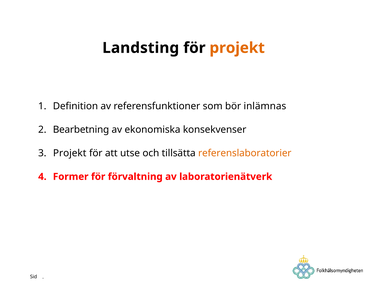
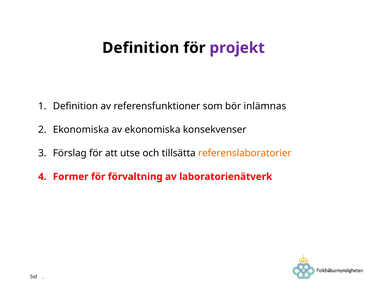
Landsting: Landsting -> Definition (141, 48)
projekt colour: orange -> purple (237, 48)
Bearbetning: Bearbetning -> Ekonomiska (81, 130)
Projekt: Projekt -> Förslag (70, 153)
